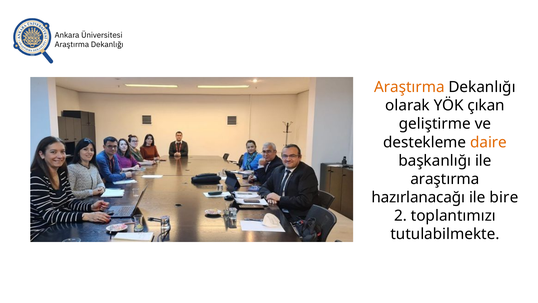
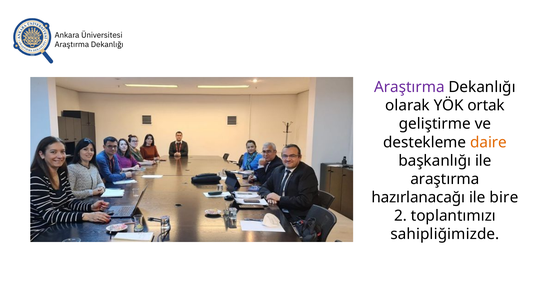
Araştırma colour: orange -> purple (409, 87)
çıkan: çıkan -> ortak (486, 105)
tutulabilmekte: tutulabilmekte -> sahipliğimizde (445, 234)
